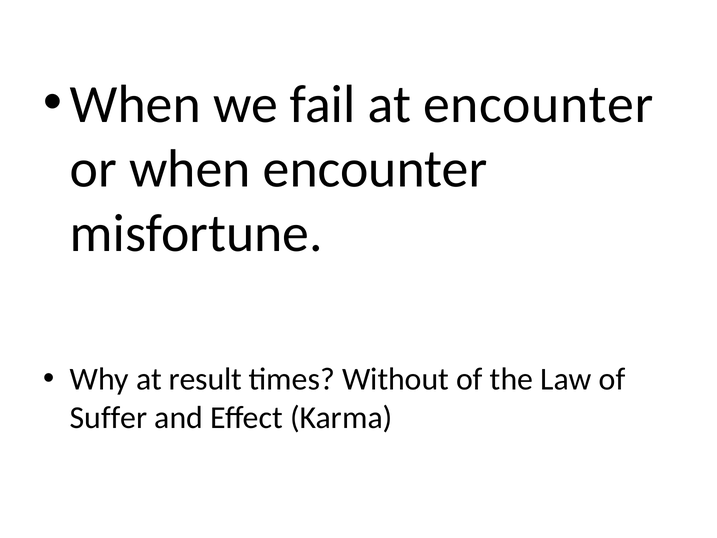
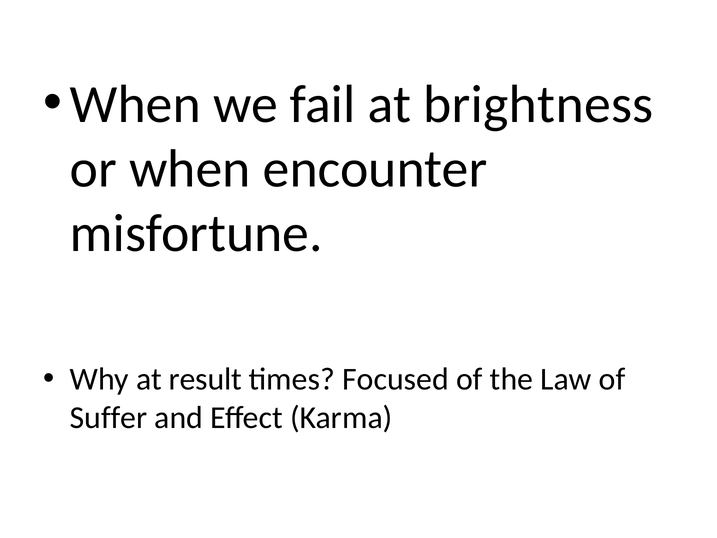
at encounter: encounter -> brightness (538, 105)
Without: Without -> Focused (396, 379)
